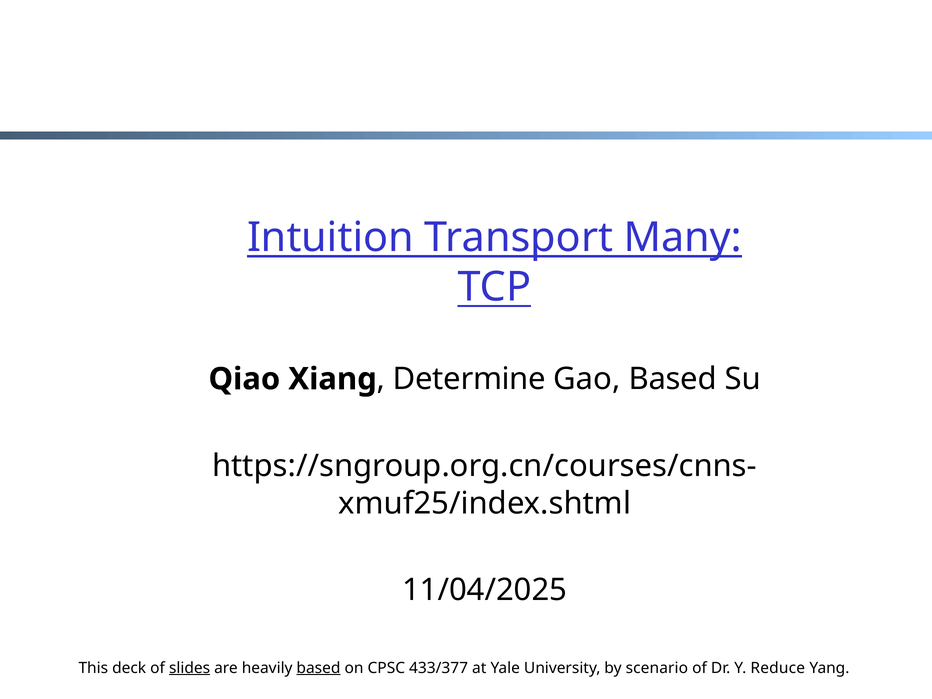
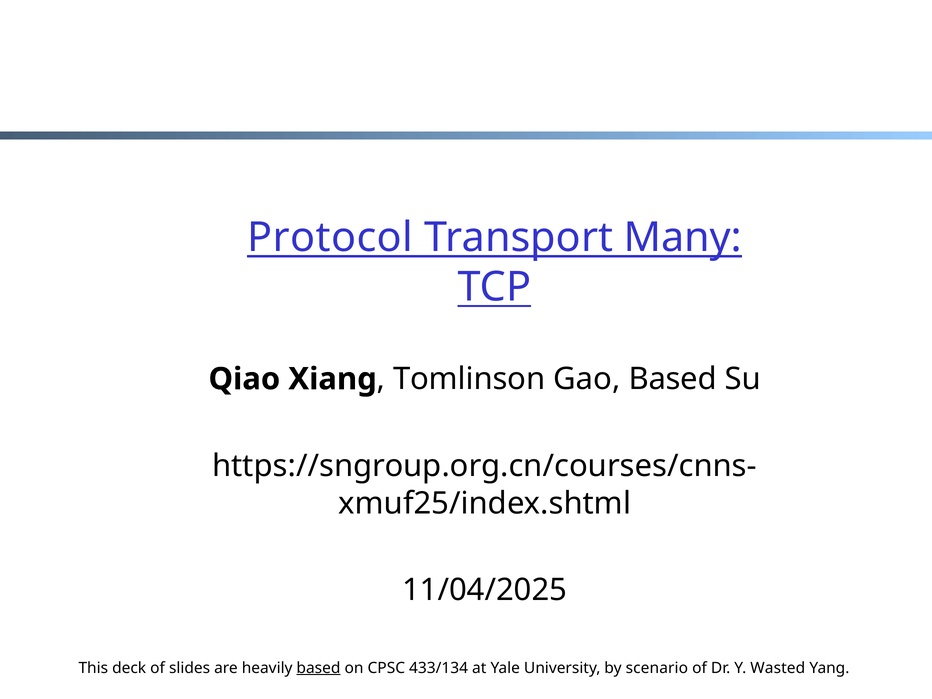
Intuition: Intuition -> Protocol (330, 237)
Determine: Determine -> Tomlinson (469, 379)
slides underline: present -> none (190, 668)
433/377: 433/377 -> 433/134 (439, 668)
Reduce: Reduce -> Wasted (778, 668)
